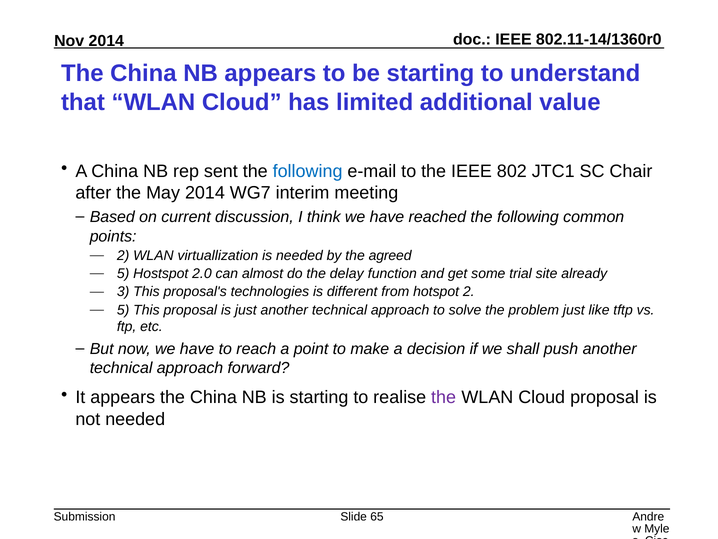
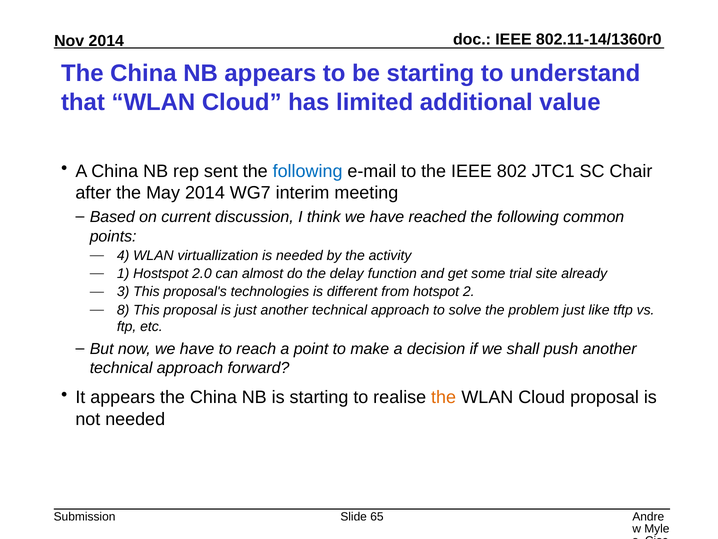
2: 2 -> 4 (123, 255)
agreed: agreed -> activity (390, 255)
5: 5 -> 1 (123, 273)
5: 5 -> 8 (123, 310)
the colour: purple -> orange (444, 397)
